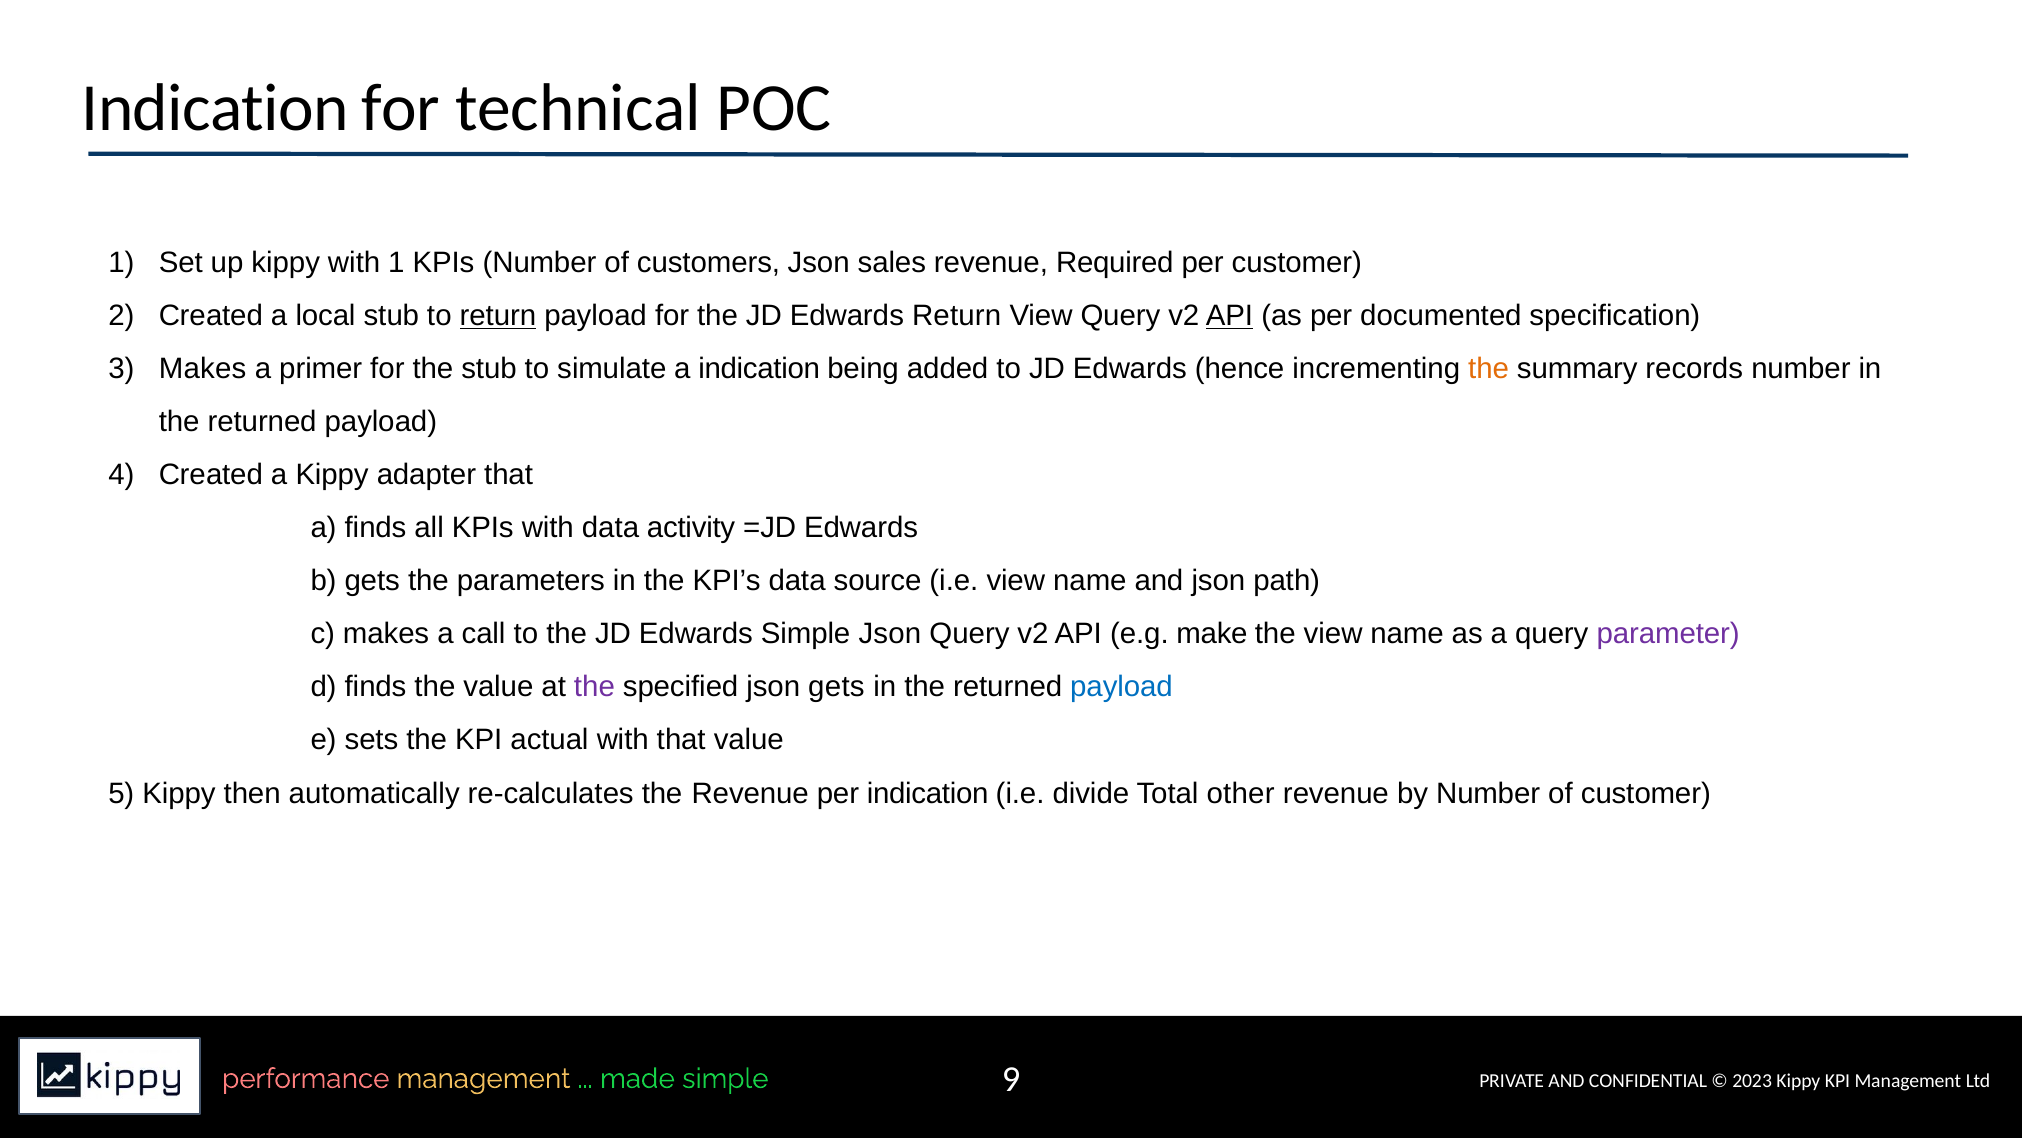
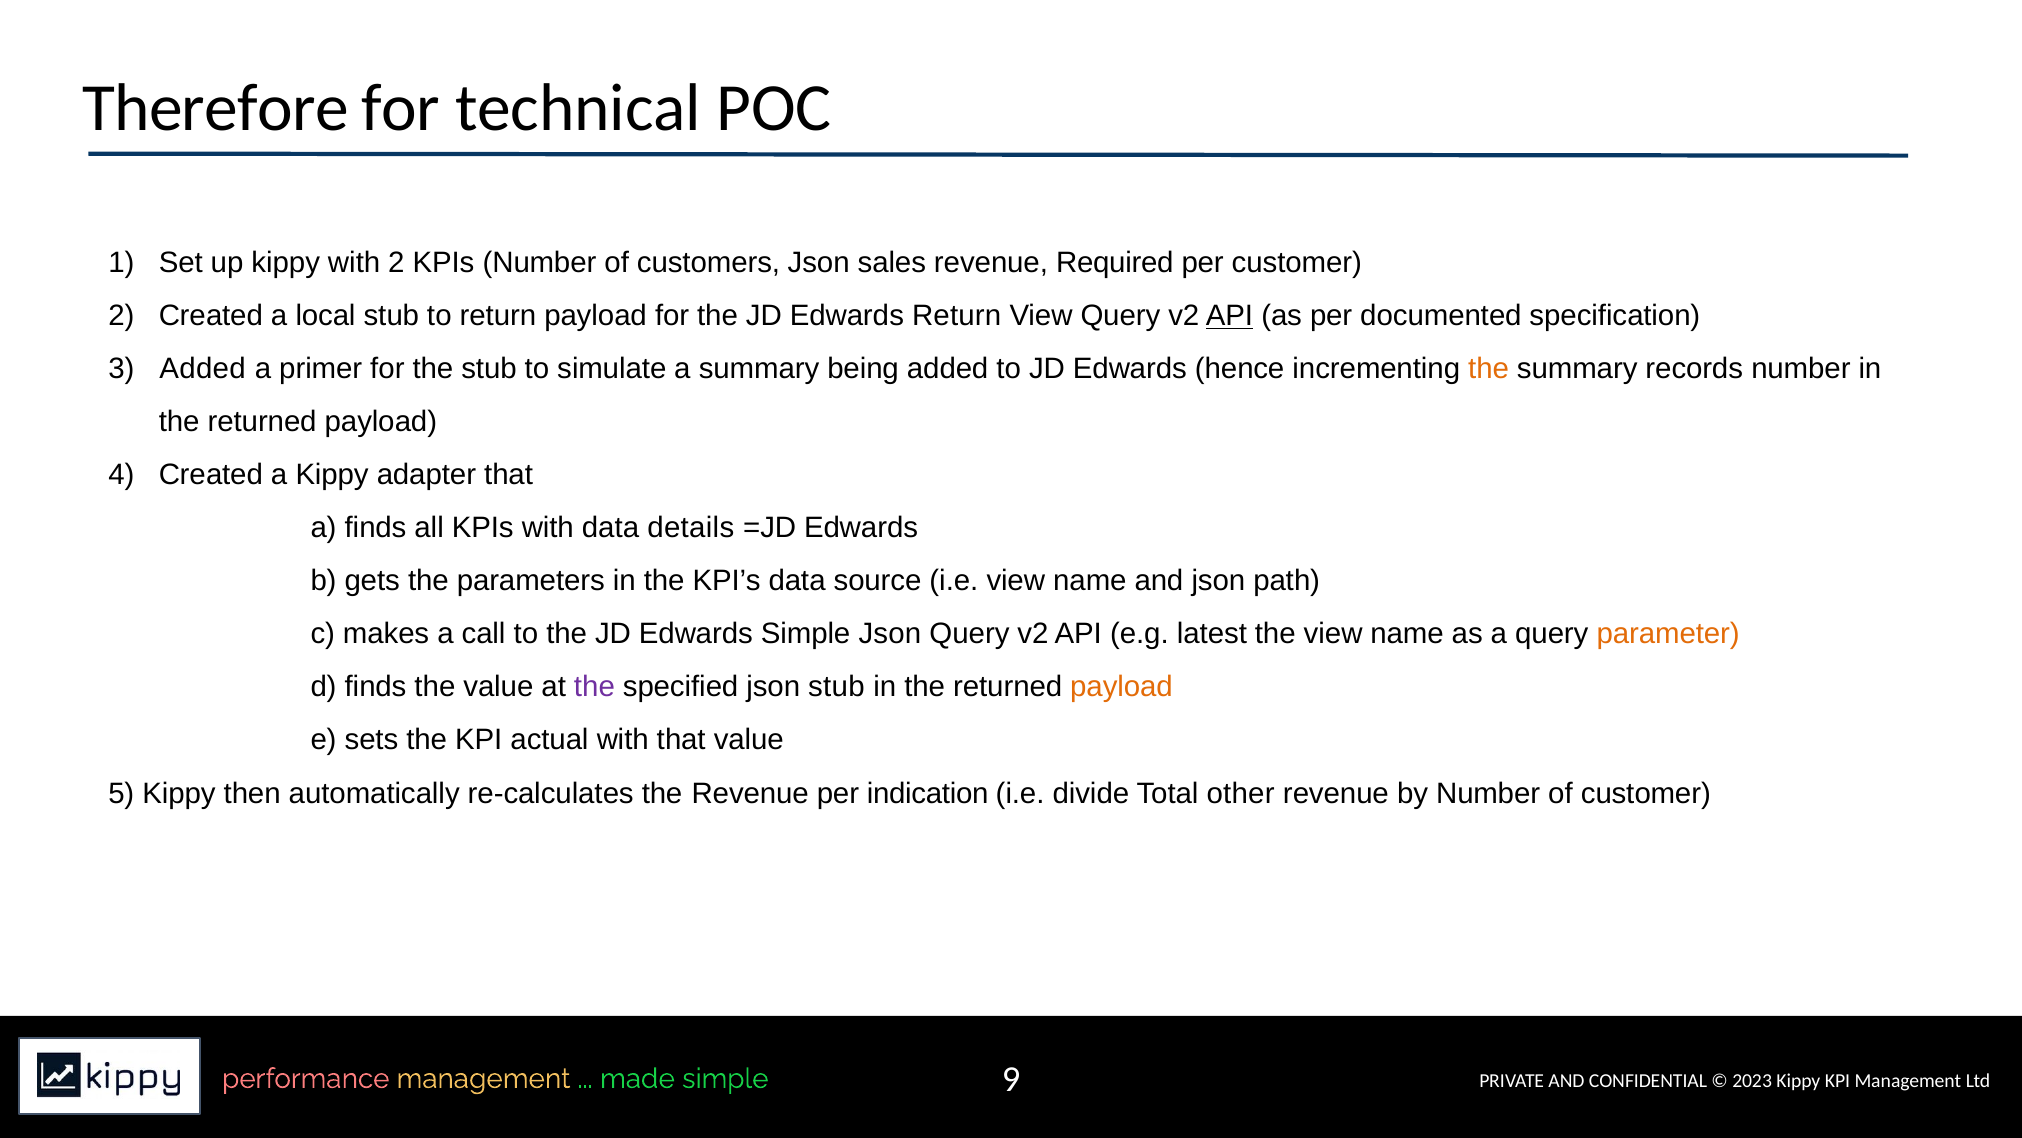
Indication: Indication -> Therefore (215, 108)
with 1: 1 -> 2 (396, 263)
return underline: present -> none (498, 316)
3 Makes: Makes -> Added (203, 369)
a indication: indication -> summary (759, 369)
activity: activity -> details (691, 528)
make: make -> latest (1212, 634)
parameter colour: purple -> orange (1668, 634)
json gets: gets -> stub (836, 687)
payload colour: blue -> orange (1121, 687)
